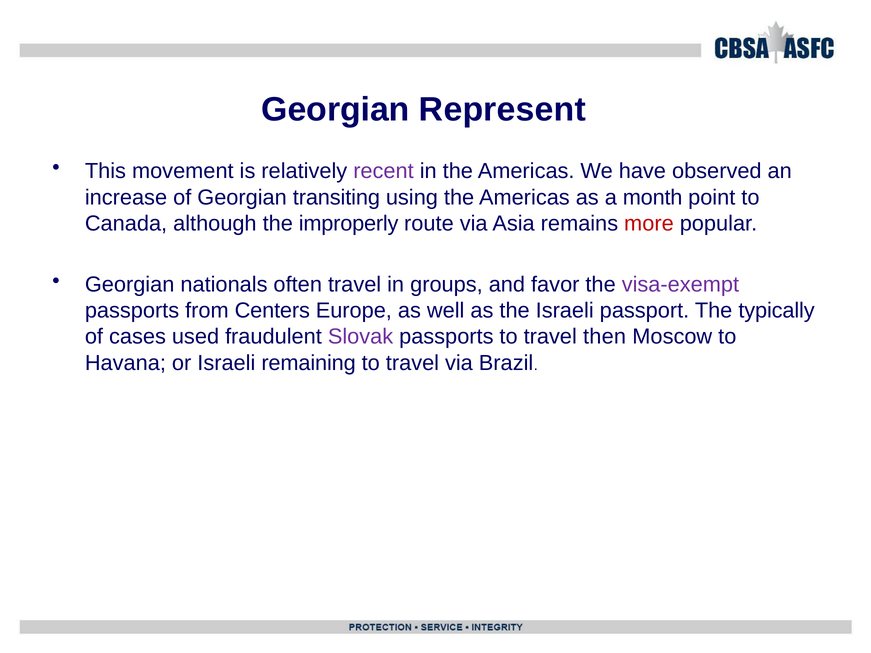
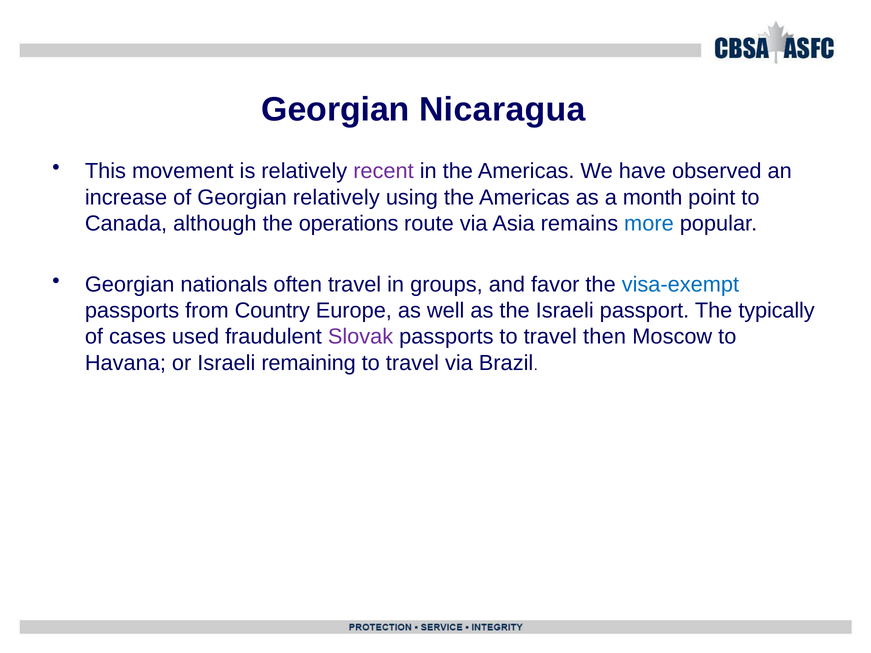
Represent: Represent -> Nicaragua (502, 110)
Georgian transiting: transiting -> relatively (336, 197)
improperly: improperly -> operations (349, 224)
more colour: red -> blue (649, 224)
visa-exempt colour: purple -> blue (680, 285)
Centers: Centers -> Country (272, 311)
